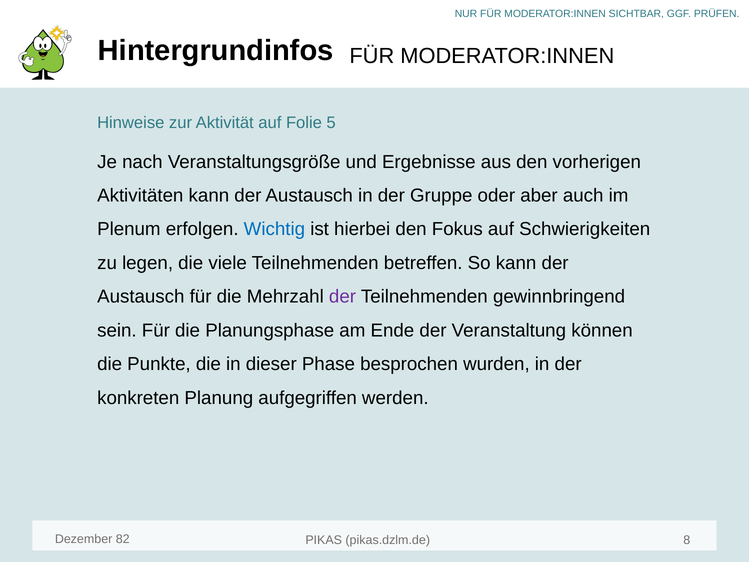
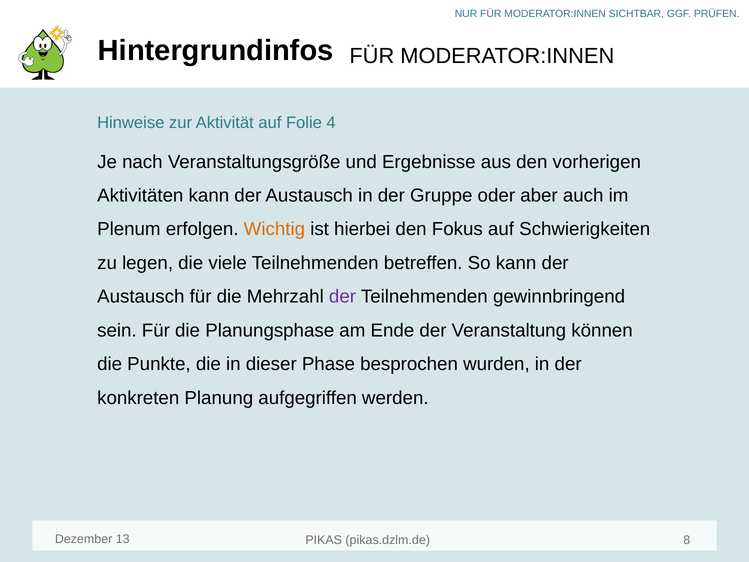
5: 5 -> 4 (331, 123)
Wichtig colour: blue -> orange (274, 229)
82: 82 -> 13 (123, 539)
